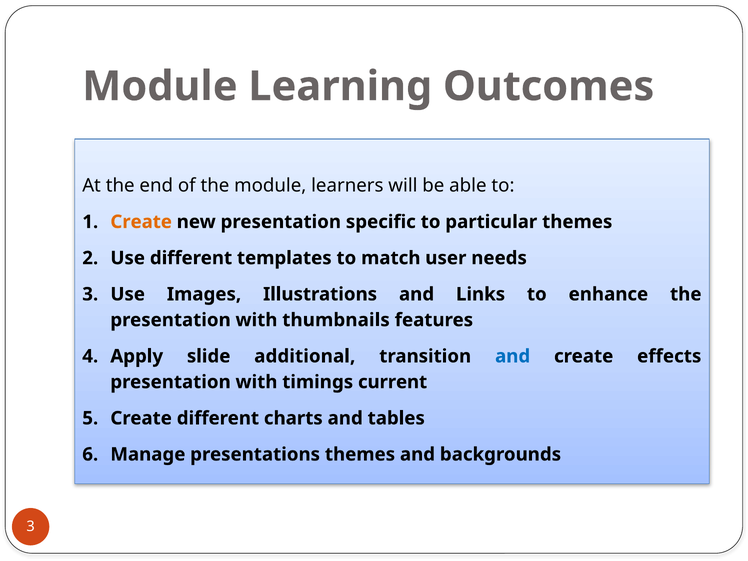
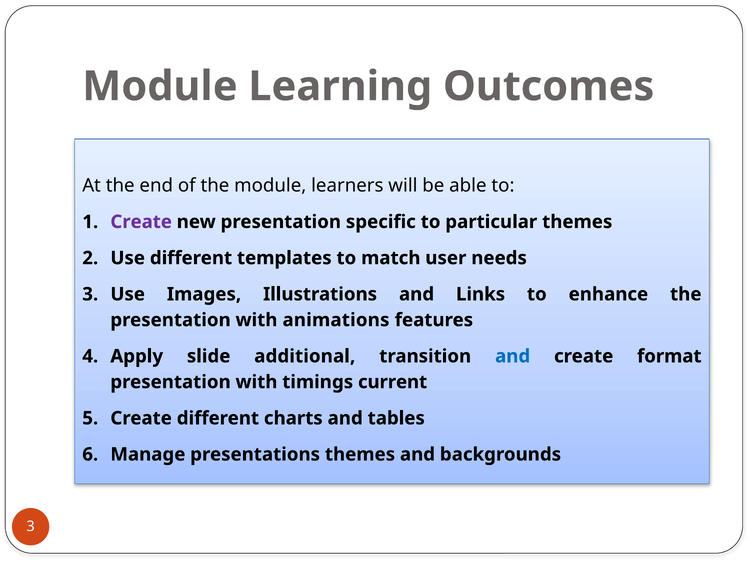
Create colour: orange -> purple (141, 222)
thumbnails: thumbnails -> animations (336, 320)
effects: effects -> format (669, 356)
